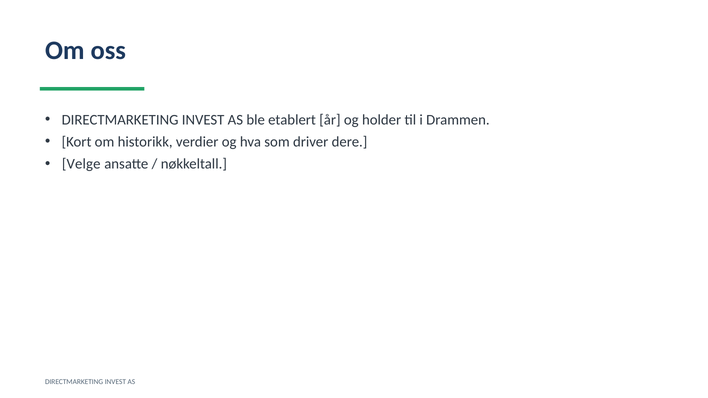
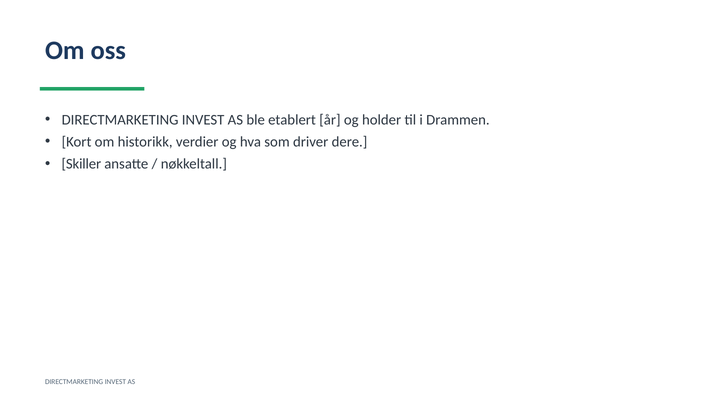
Velge: Velge -> Skiller (81, 164)
